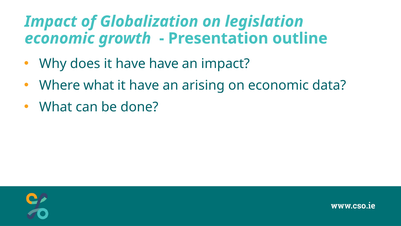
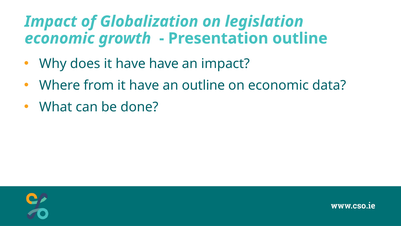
Where what: what -> from (99, 85)
an arising: arising -> outline (203, 85)
